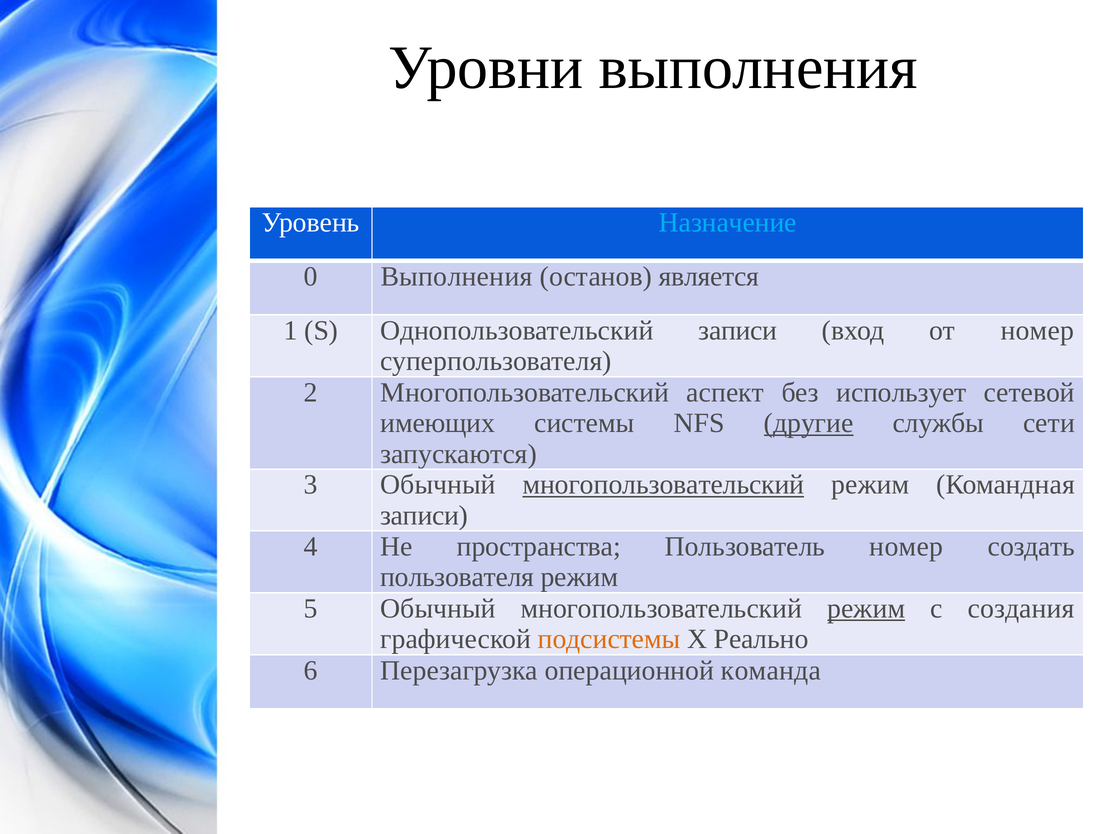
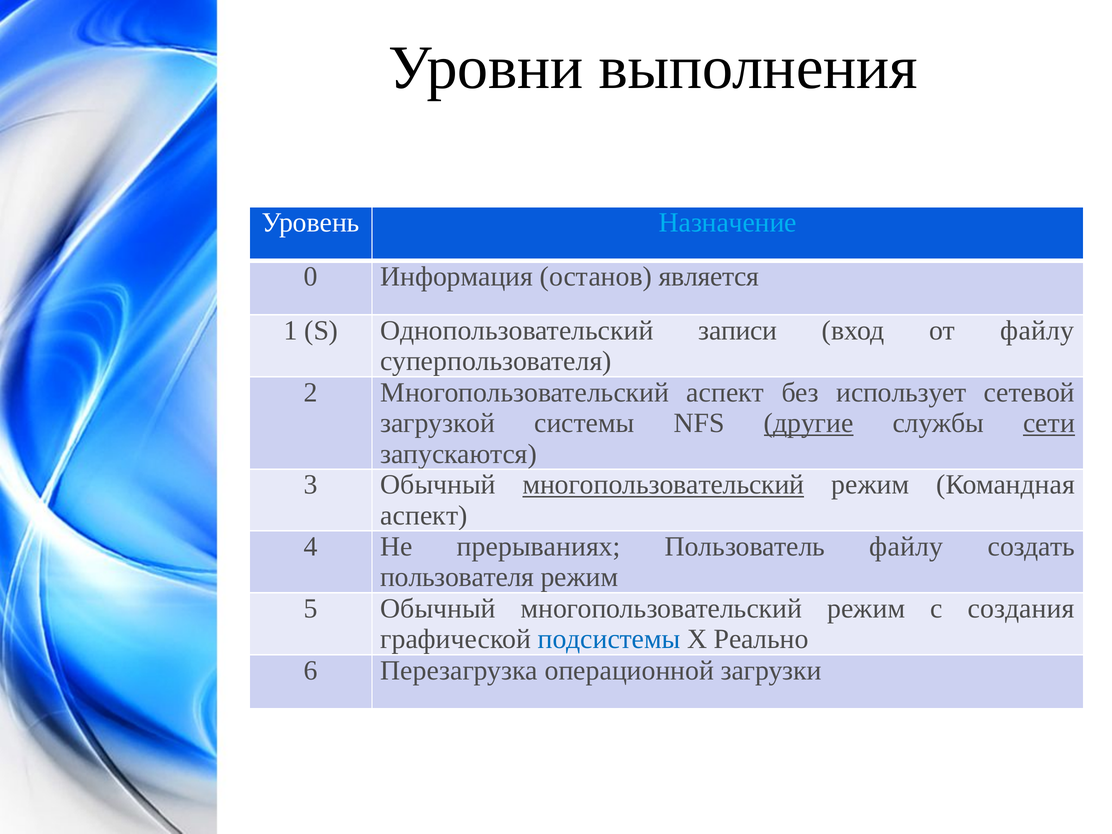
0 Выполнения: Выполнения -> Информация (457, 276)
от номер: номер -> файлу (1037, 330)
имеющих: имеющих -> загрузкой (438, 423)
сети underline: none -> present (1049, 423)
записи: записи -> аспект (424, 516)
пространства: пространства -> прерываниях (539, 546)
Пользователь номер: номер -> файлу (906, 546)
режим underline: present -> none (866, 608)
подсистемы colour: orange -> blue (609, 639)
команда: команда -> загрузки (771, 670)
